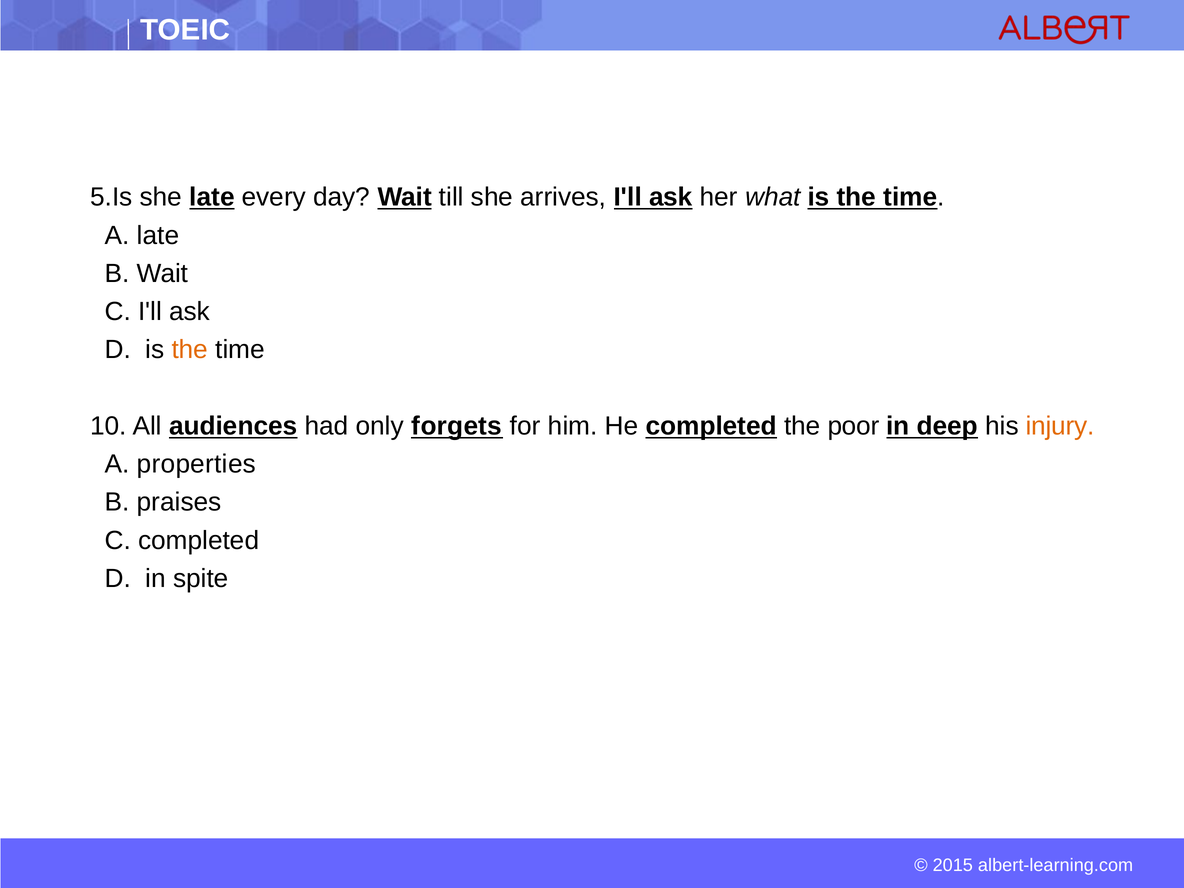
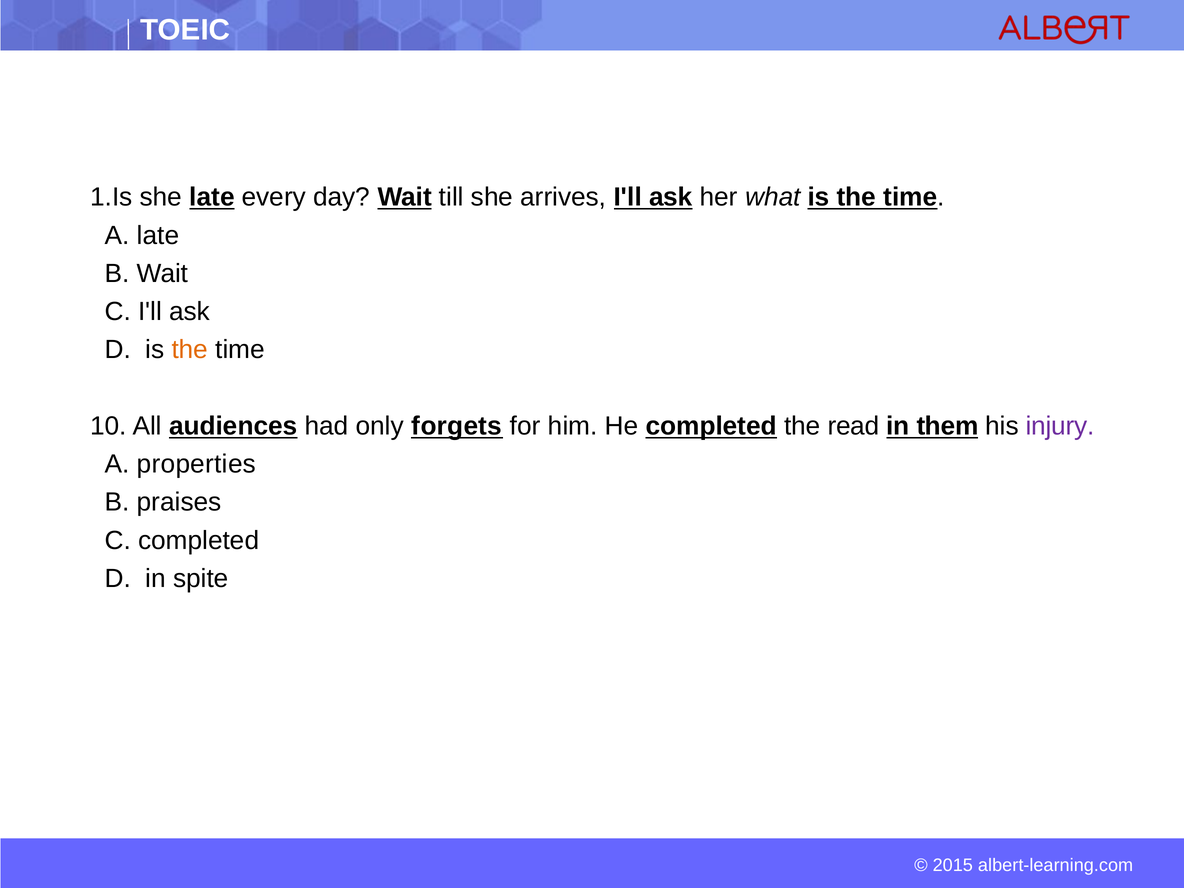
5.Is: 5.Is -> 1.Is (111, 197)
poor: poor -> read (853, 426)
deep: deep -> them (948, 426)
injury colour: orange -> purple (1060, 426)
